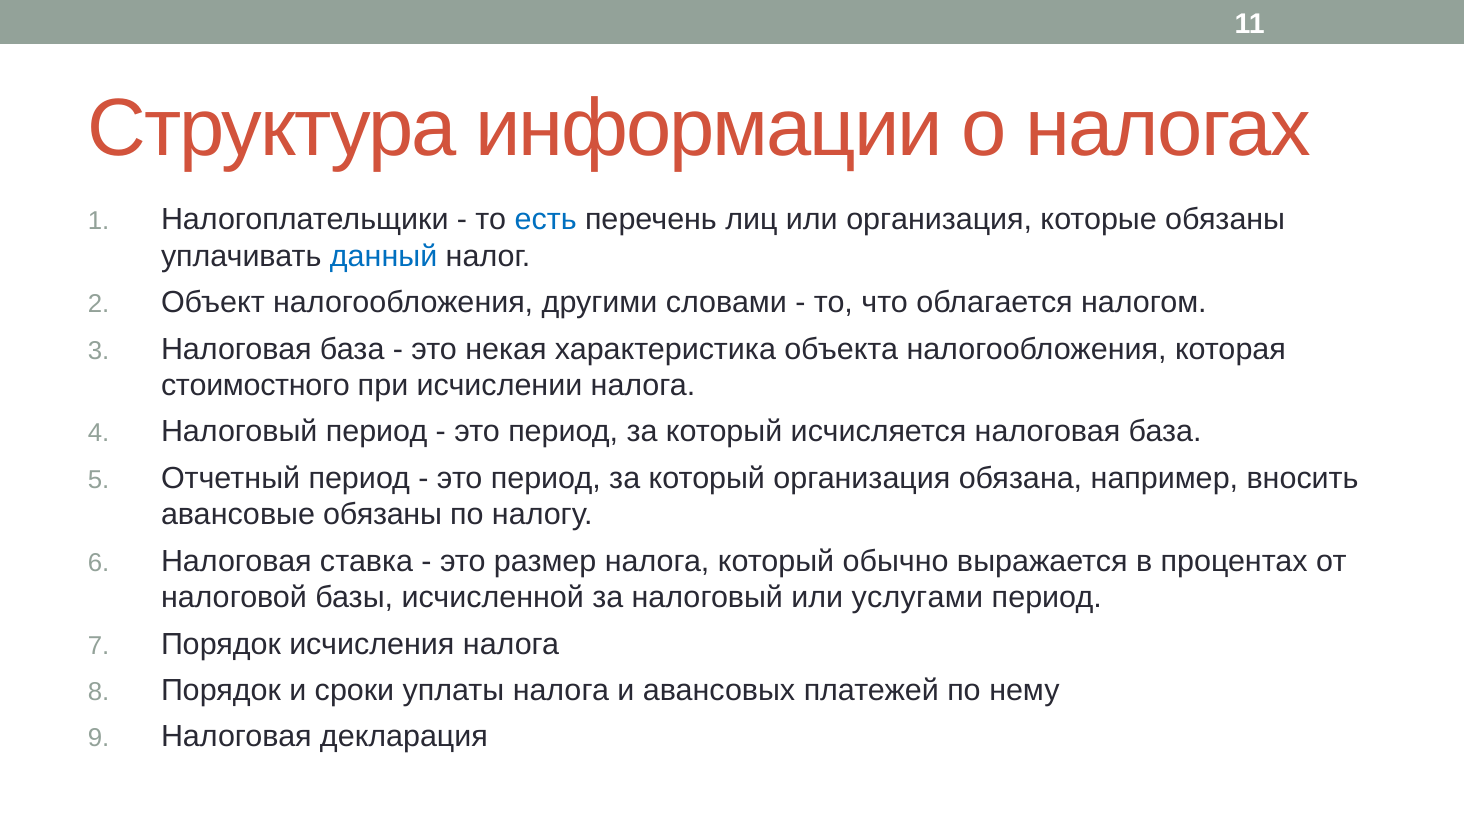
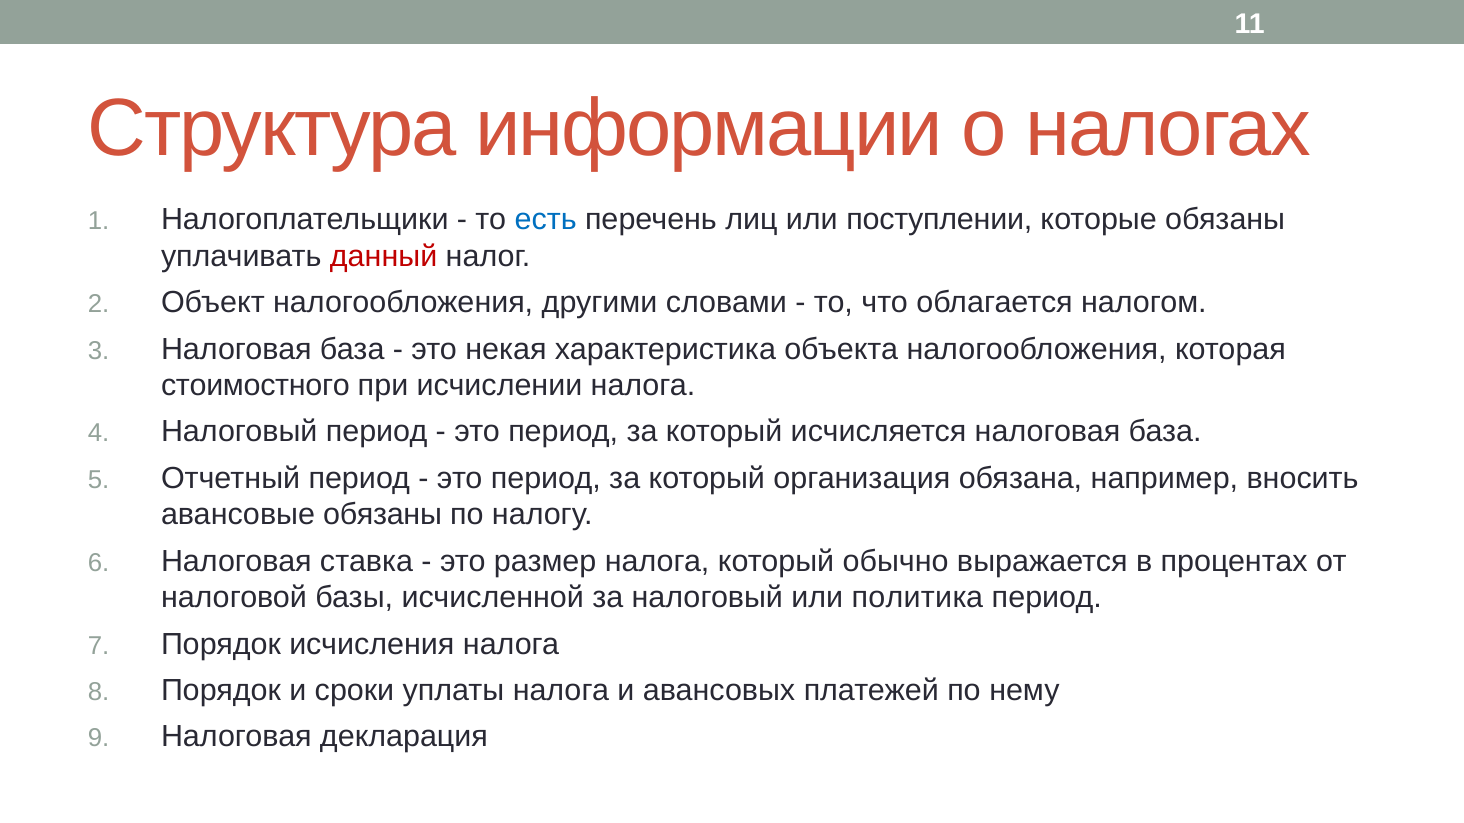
или организация: организация -> поступлении (939, 220)
данный colour: blue -> red (384, 257)
услугами: услугами -> политика (917, 598)
